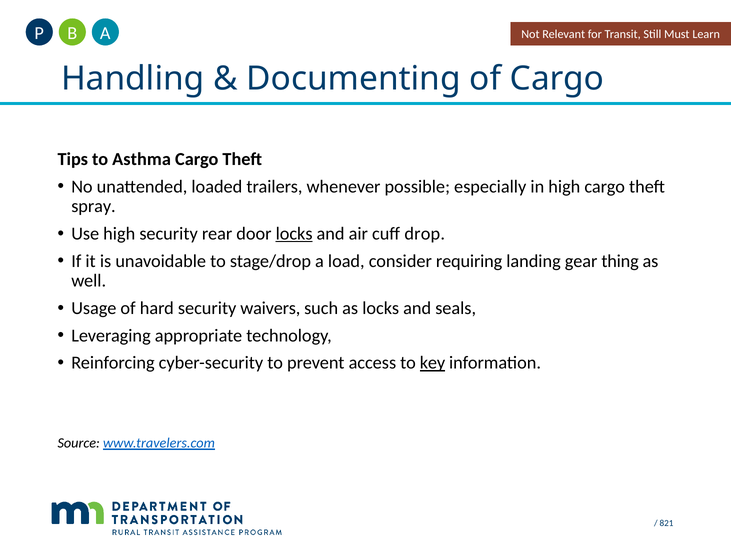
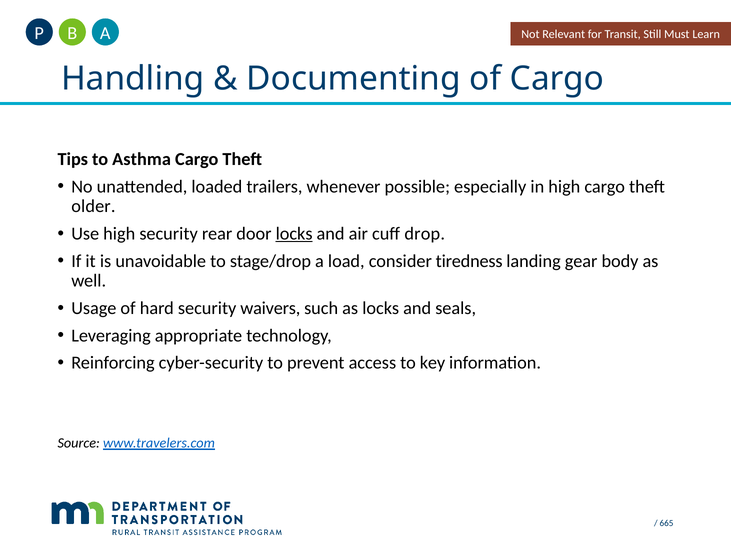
spray: spray -> older (93, 206)
requiring: requiring -> tiredness (469, 261)
thing: thing -> body (620, 261)
key underline: present -> none (433, 363)
821: 821 -> 665 (666, 523)
